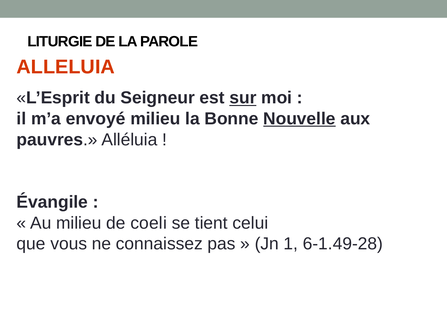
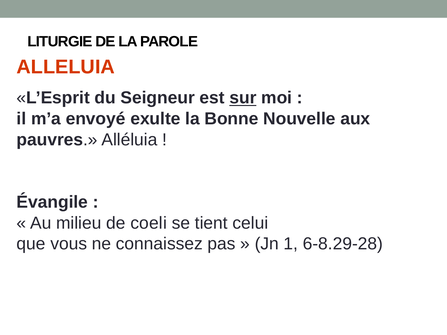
envoyé milieu: milieu -> exulte (155, 119)
Nouvelle underline: present -> none (299, 119)
6-1.49-28: 6-1.49-28 -> 6-8.29-28 (343, 244)
